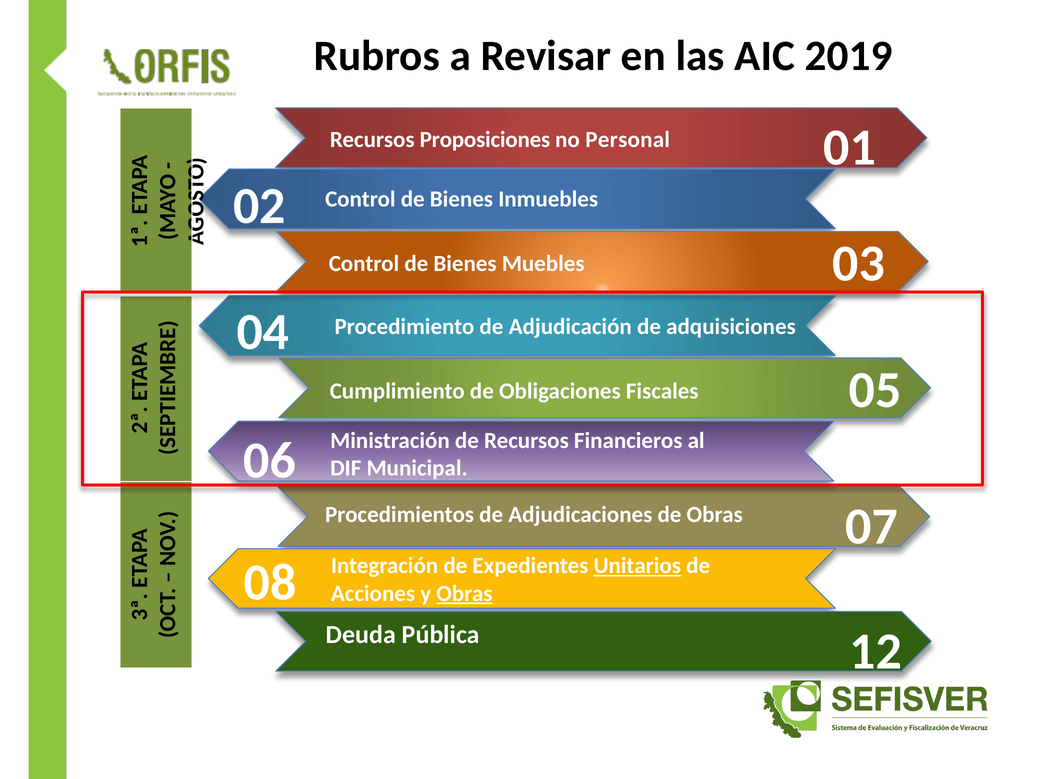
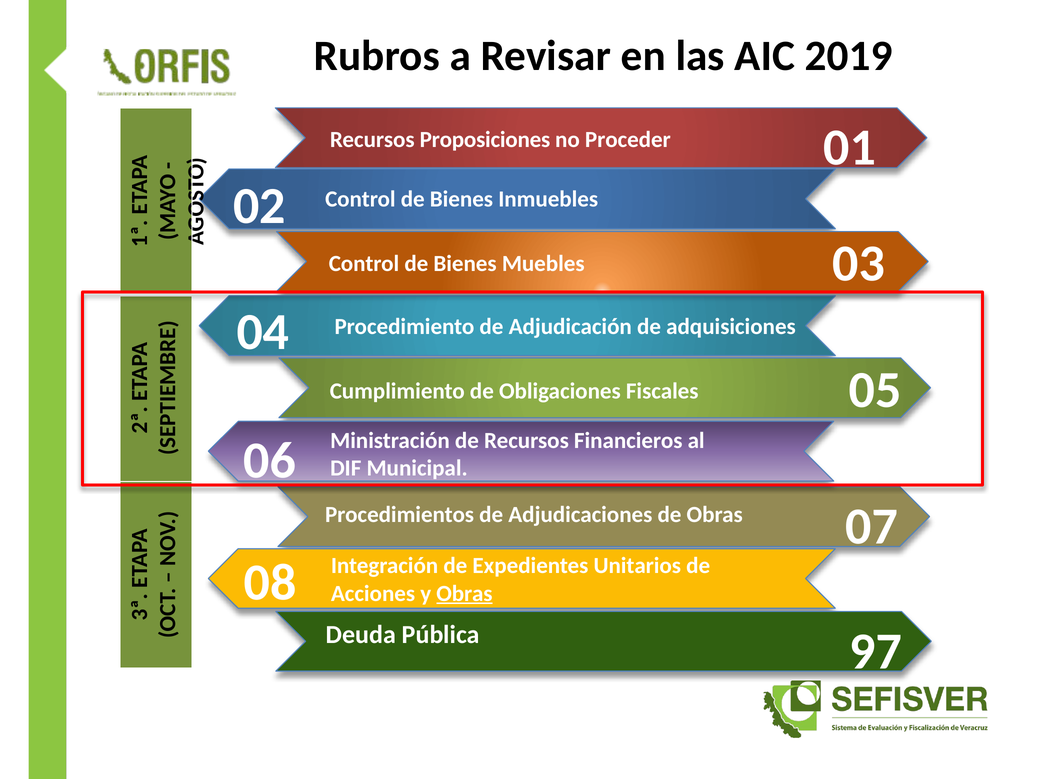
Personal: Personal -> Proceder (628, 139)
Unitarios underline: present -> none (637, 566)
12: 12 -> 97 (876, 652)
